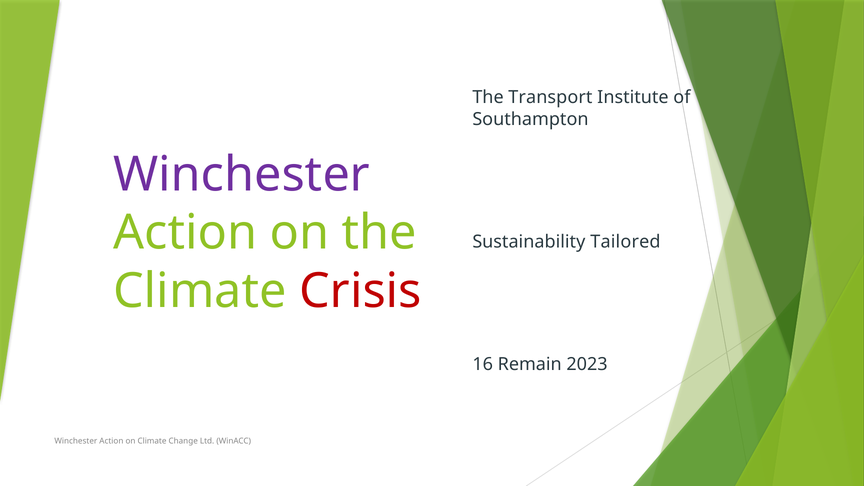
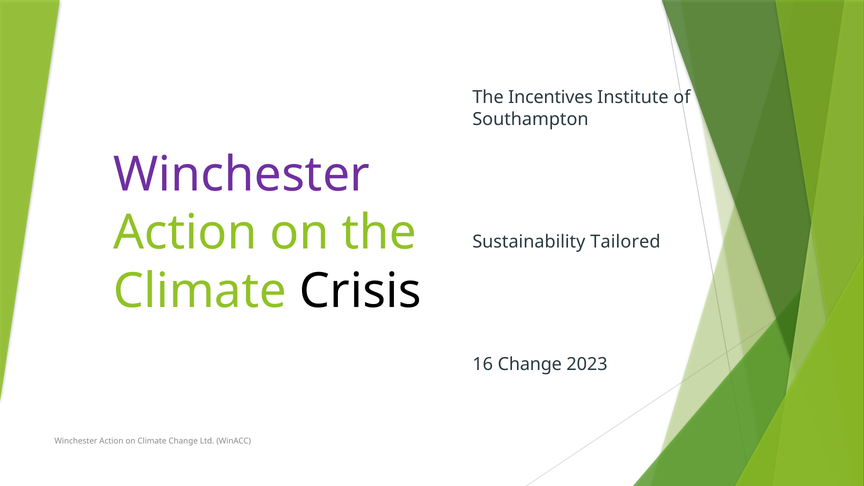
Transport: Transport -> Incentives (551, 97)
Crisis colour: red -> black (360, 291)
16 Remain: Remain -> Change (530, 364)
